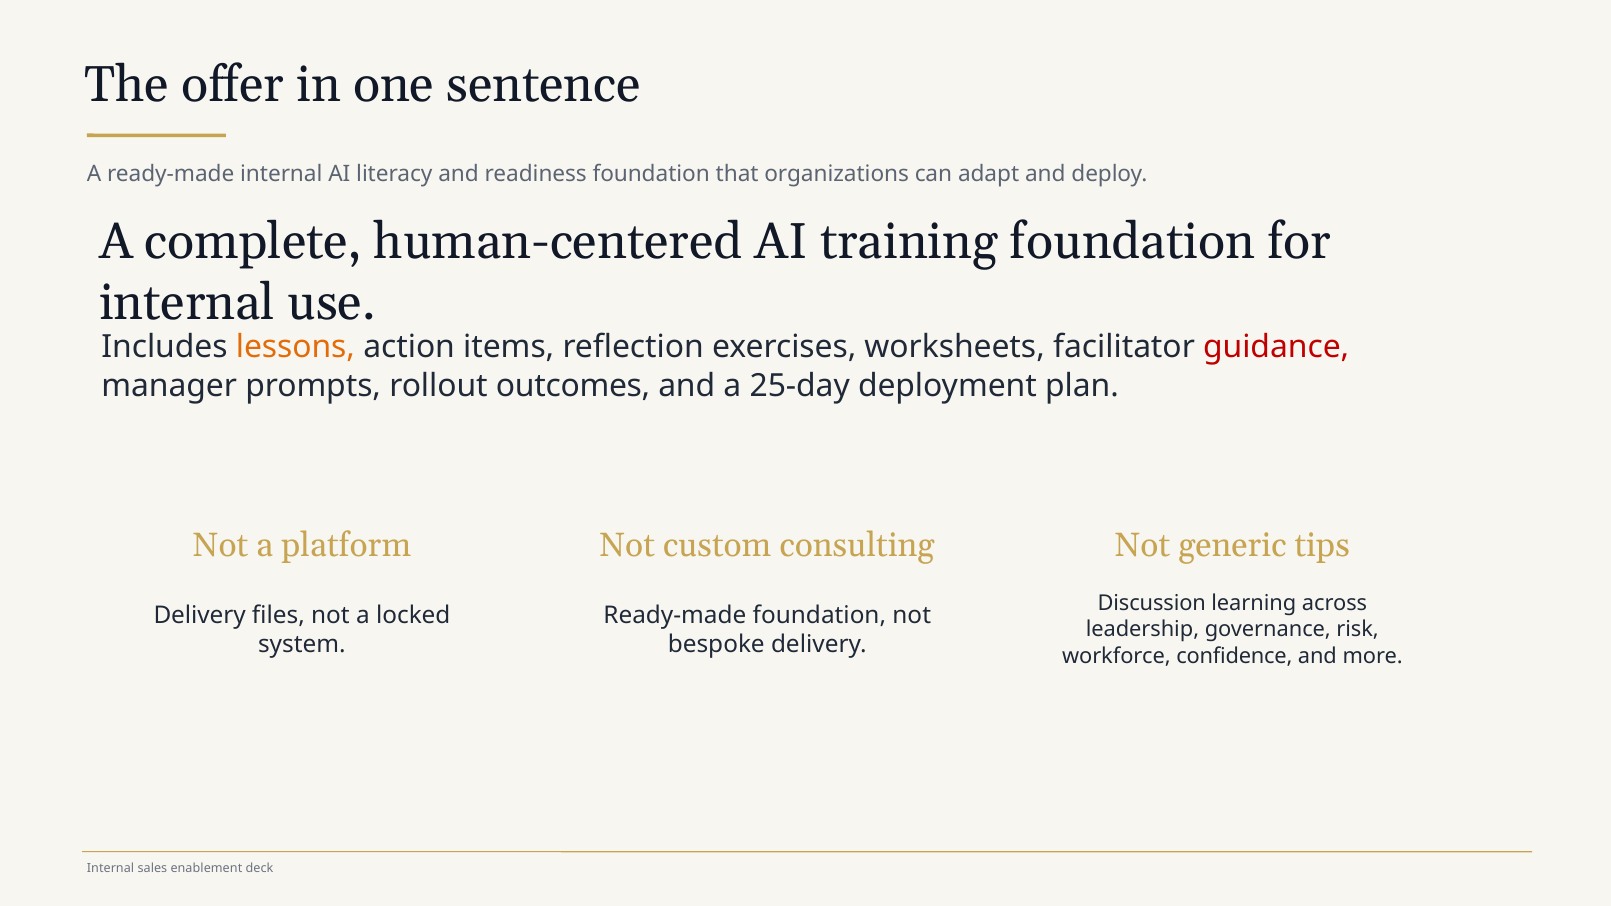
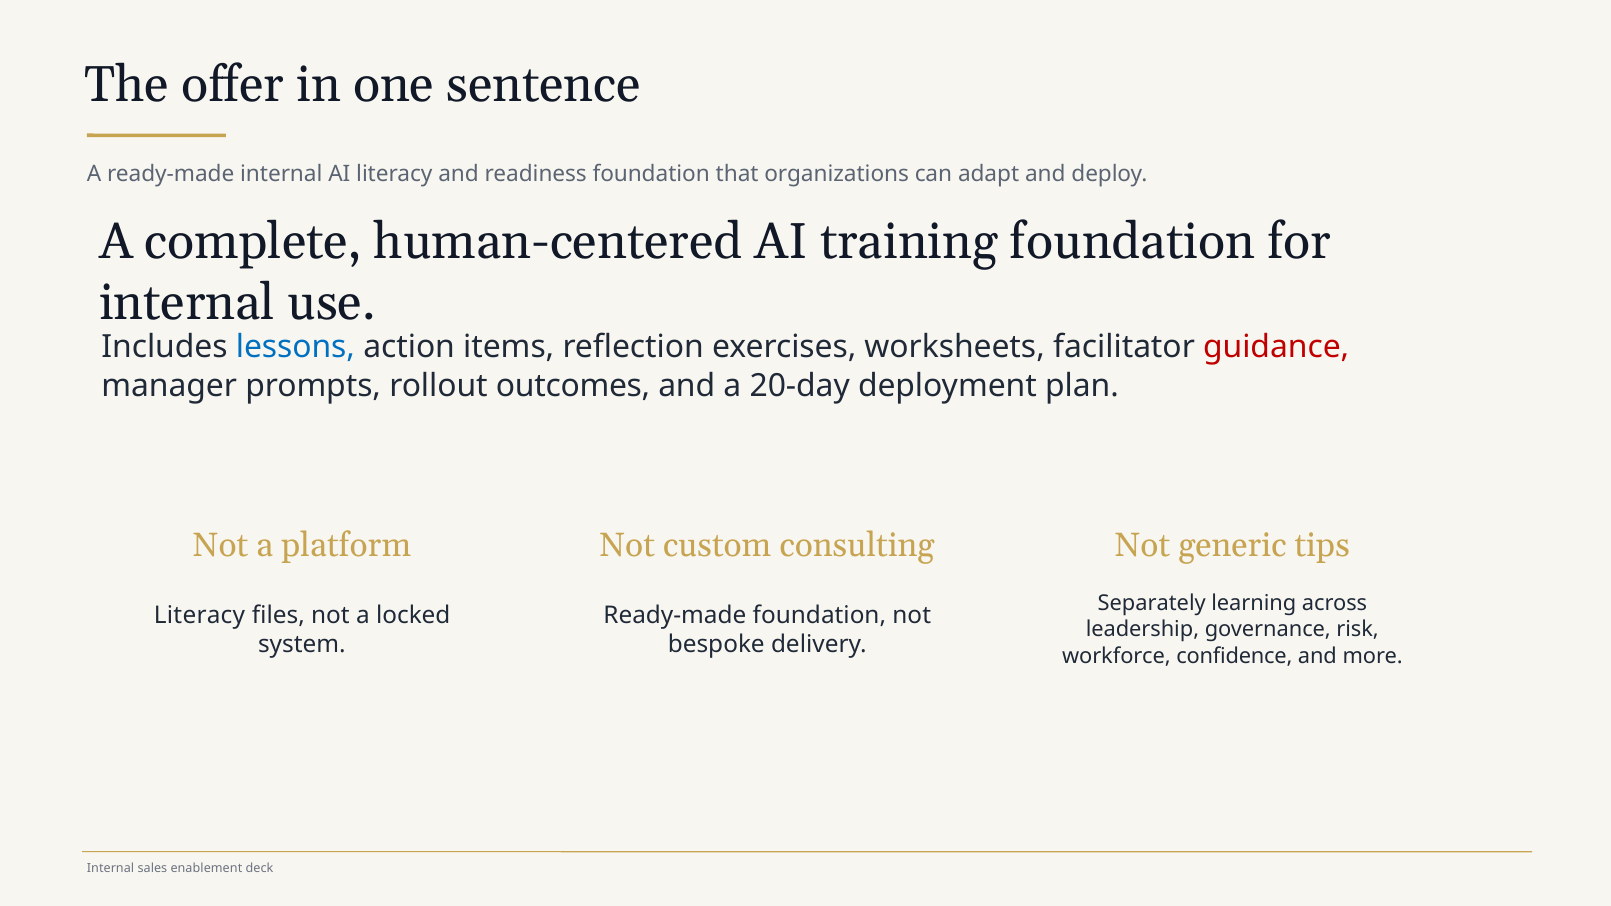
lessons colour: orange -> blue (295, 348)
25-day: 25-day -> 20-day (800, 386)
Discussion: Discussion -> Separately (1152, 604)
Delivery: Delivery -> Literacy (200, 615)
